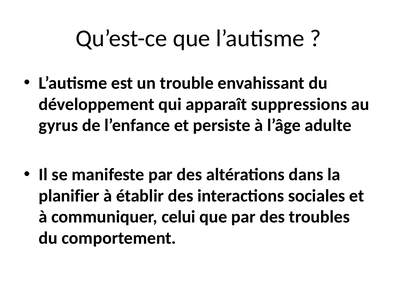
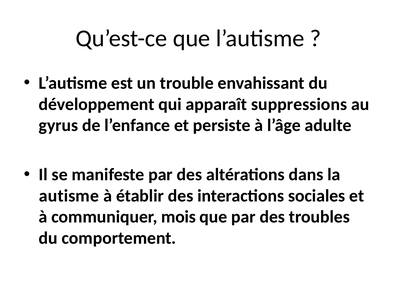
planifier: planifier -> autisme (69, 196)
celui: celui -> mois (179, 217)
